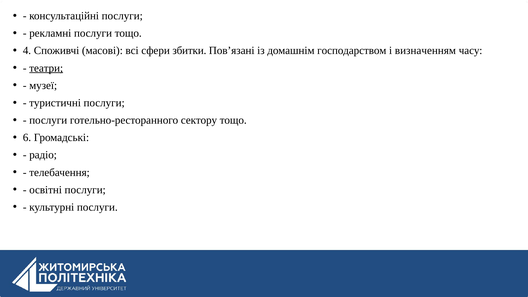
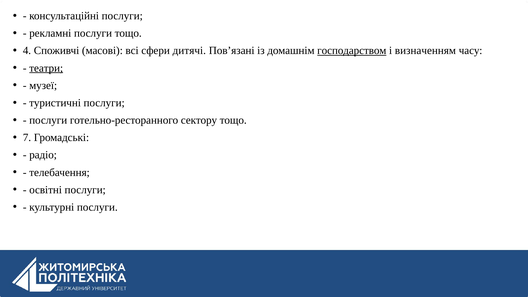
збитки: збитки -> дитячі (189, 51)
господарством underline: none -> present (352, 51)
6: 6 -> 7 (27, 138)
